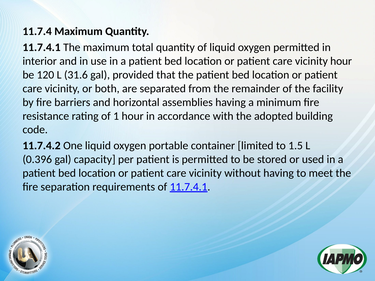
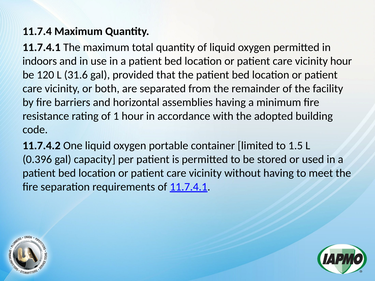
interior: interior -> indoors (40, 61)
